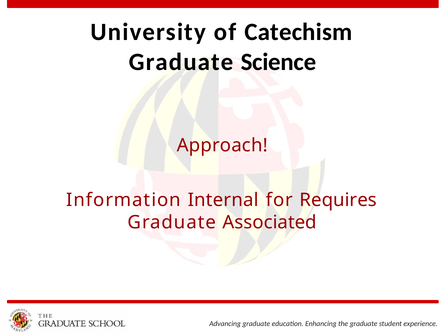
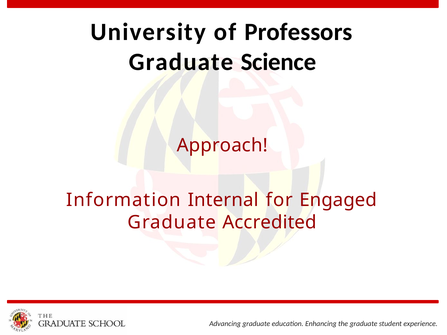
Catechism: Catechism -> Professors (298, 32)
Requires: Requires -> Engaged (338, 200)
Associated: Associated -> Accredited (270, 223)
